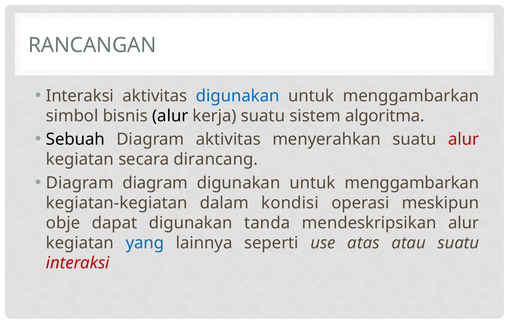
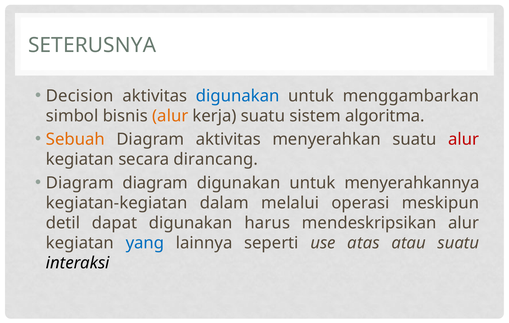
RANCANGAN: RANCANGAN -> SETERUSNYA (92, 45)
Interaksi: Interaksi -> Decision (80, 96)
alur colour: black -> orange (170, 116)
Sebuah colour: black -> orange (75, 139)
menggambarkan: menggambarkan -> menyerahkannya (412, 183)
kondisi: kondisi -> melalui (290, 203)
obje: obje -> detil (63, 223)
tanda: tanda -> harus (267, 223)
interaksi colour: red -> black (78, 263)
